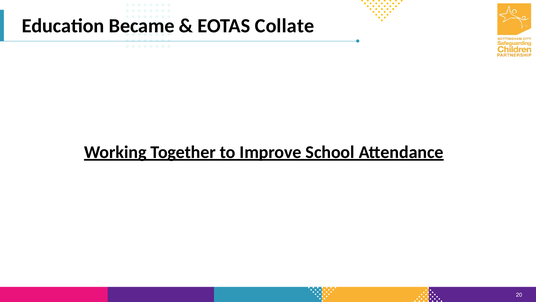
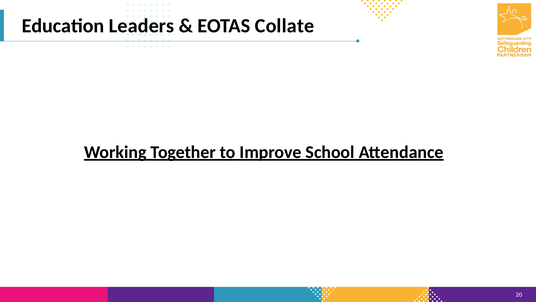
Became: Became -> Leaders (142, 26)
